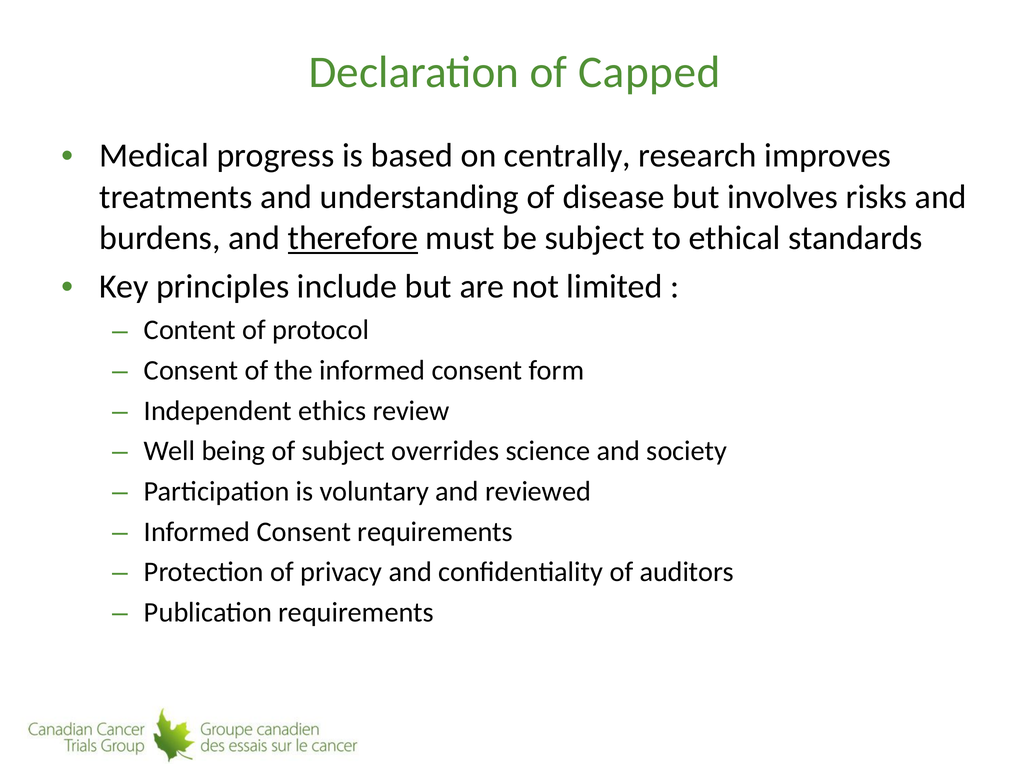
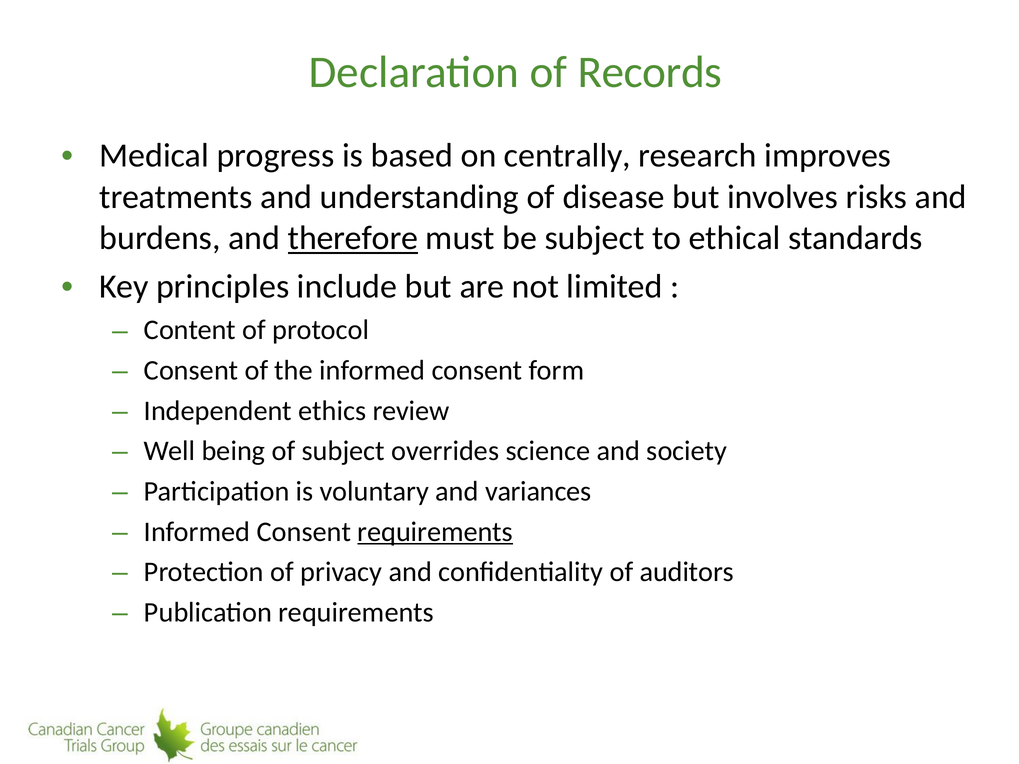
Capped: Capped -> Records (650, 73)
reviewed: reviewed -> variances (538, 492)
requirements underline: none -> present (435, 532)
